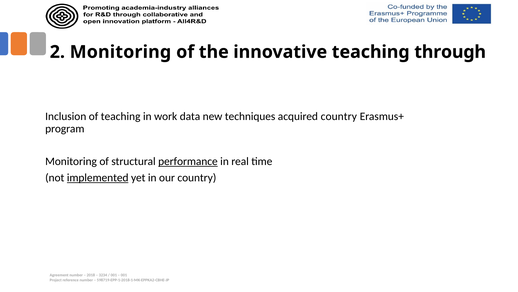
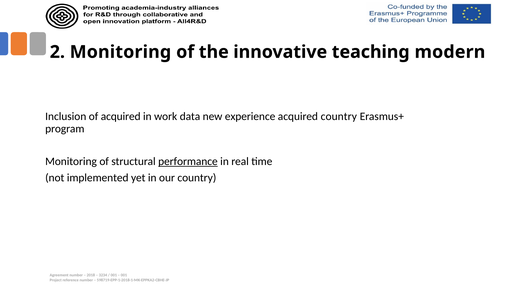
through: through -> modern (450, 52)
of teaching: teaching -> acquired (121, 116)
techniques: techniques -> experience (250, 116)
implemented underline: present -> none (98, 177)
